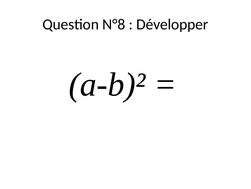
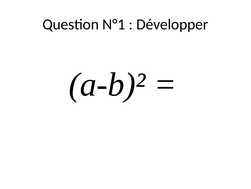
N°8: N°8 -> N°1 (114, 24)
